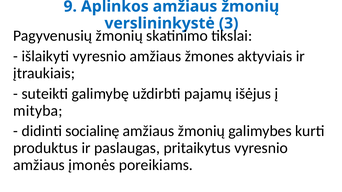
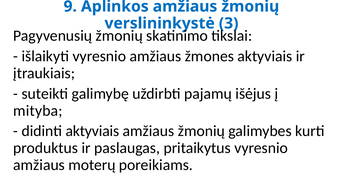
didinti socialinę: socialinę -> aktyviais (92, 131)
įmonės: įmonės -> moterų (92, 165)
